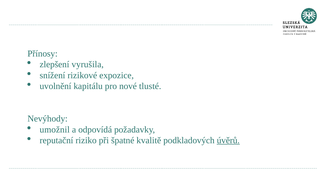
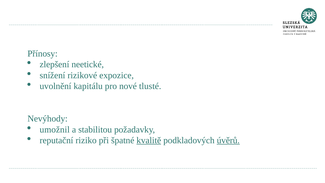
vyrušila: vyrušila -> neetické (88, 64)
odpovídá: odpovídá -> stabilitou (95, 129)
kvalitě underline: none -> present (149, 140)
